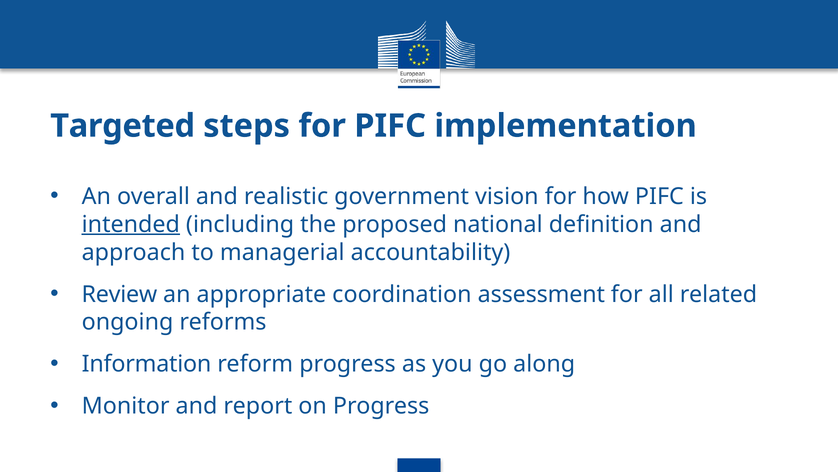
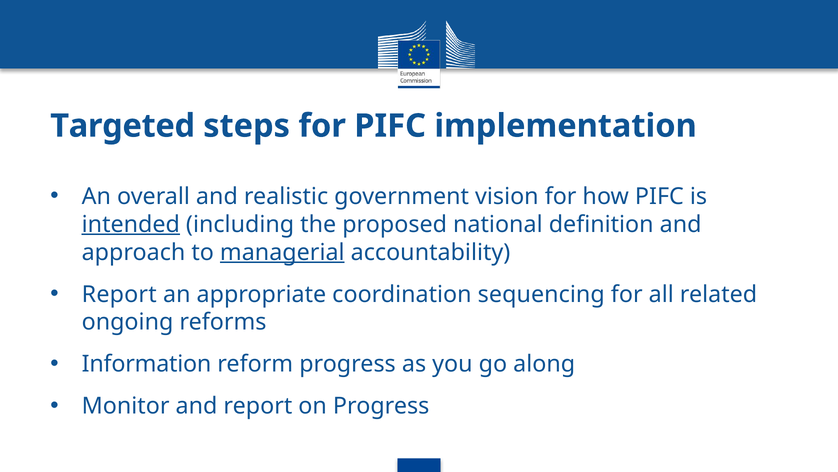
managerial underline: none -> present (282, 252)
Review: Review -> Report (119, 294)
assessment: assessment -> sequencing (541, 294)
